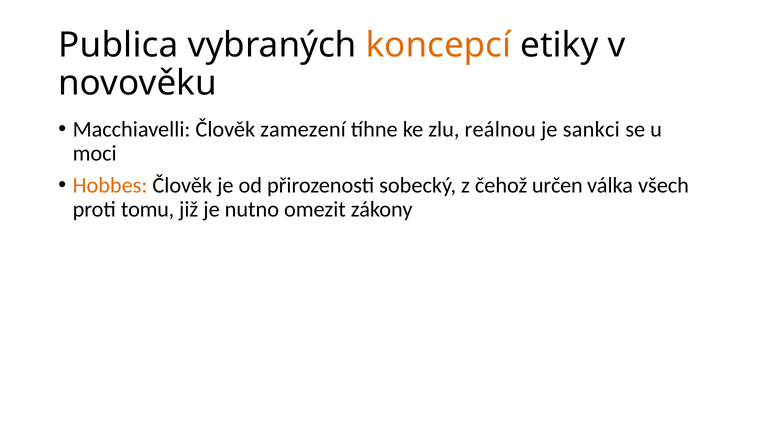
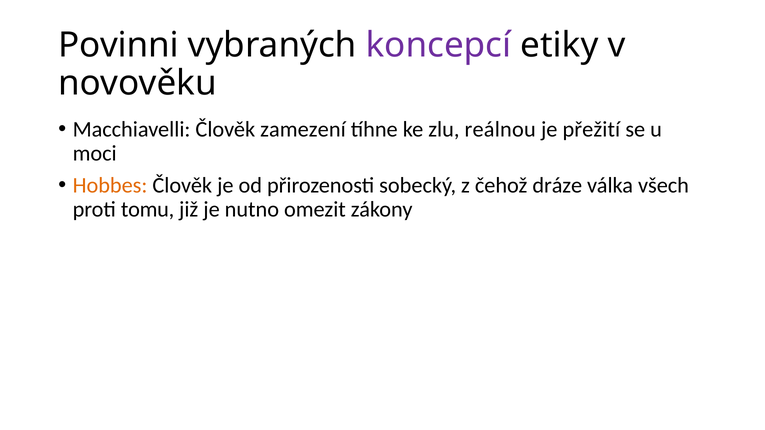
Publica: Publica -> Povinni (119, 45)
koncepcí colour: orange -> purple (438, 45)
sankci: sankci -> přežití (591, 129)
určen: určen -> dráze (557, 185)
